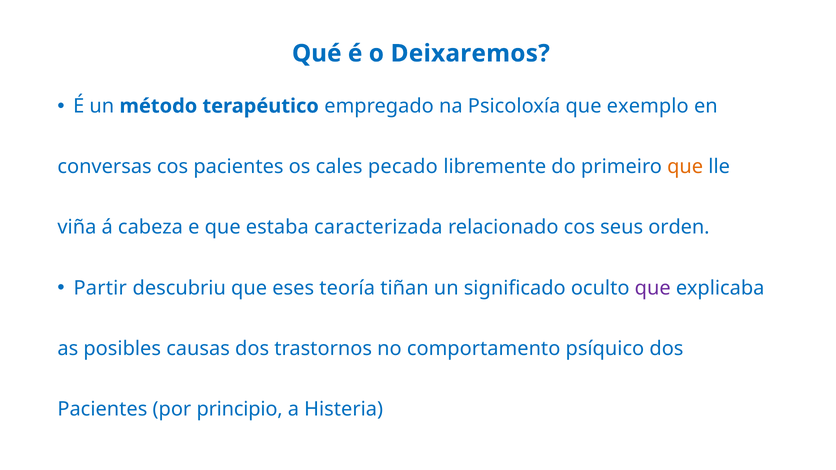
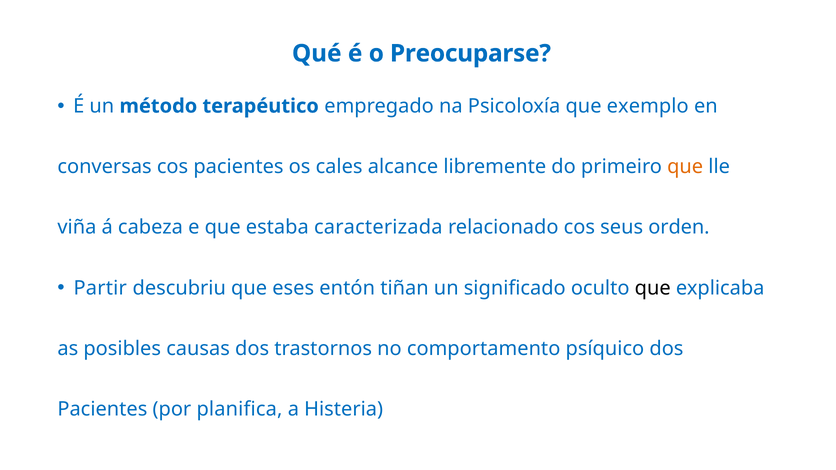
Deixaremos: Deixaremos -> Preocuparse (470, 53)
pecado: pecado -> alcance (403, 167)
teoría: teoría -> entón (347, 288)
que colour: purple -> black (653, 288)
principio: principio -> planifica (239, 409)
